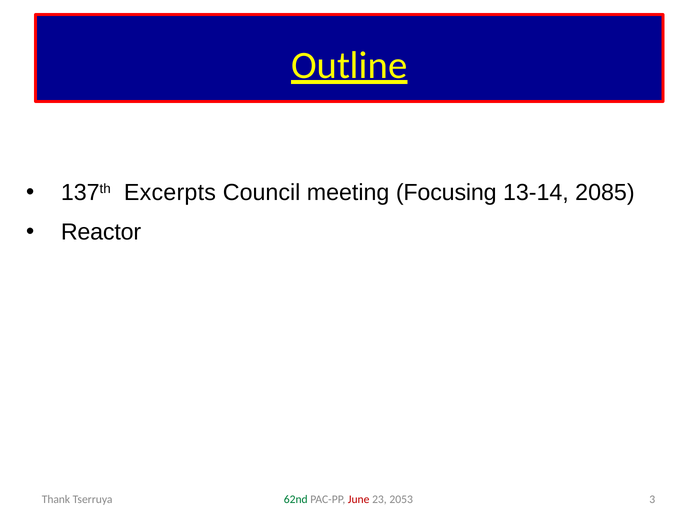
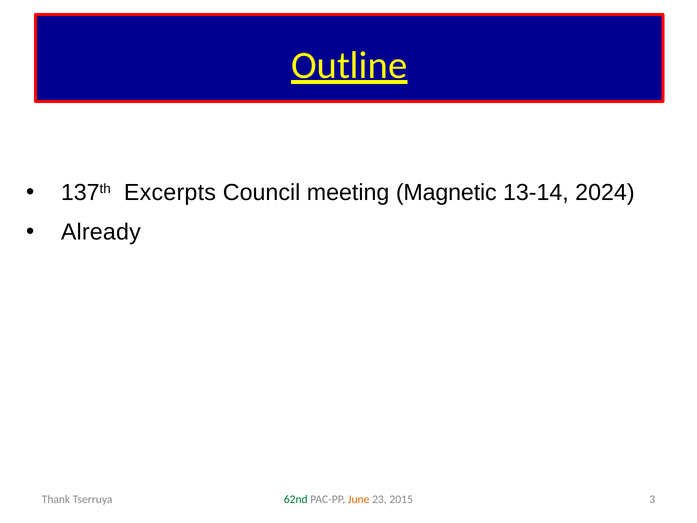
Focusing: Focusing -> Magnetic (446, 193)
2085: 2085 -> 2024 (605, 193)
Reactor: Reactor -> Already (101, 232)
June colour: red -> orange (359, 499)
2053: 2053 -> 2015 (401, 499)
